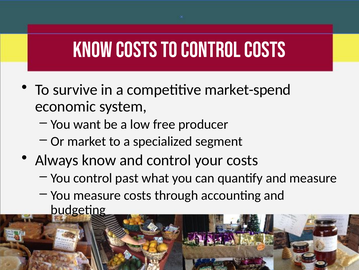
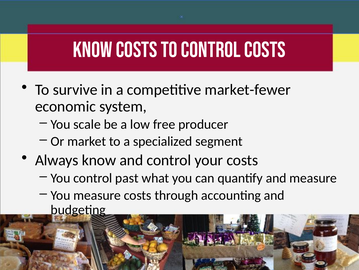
market-spend: market-spend -> market-fewer (248, 89)
want: want -> scale (87, 124)
